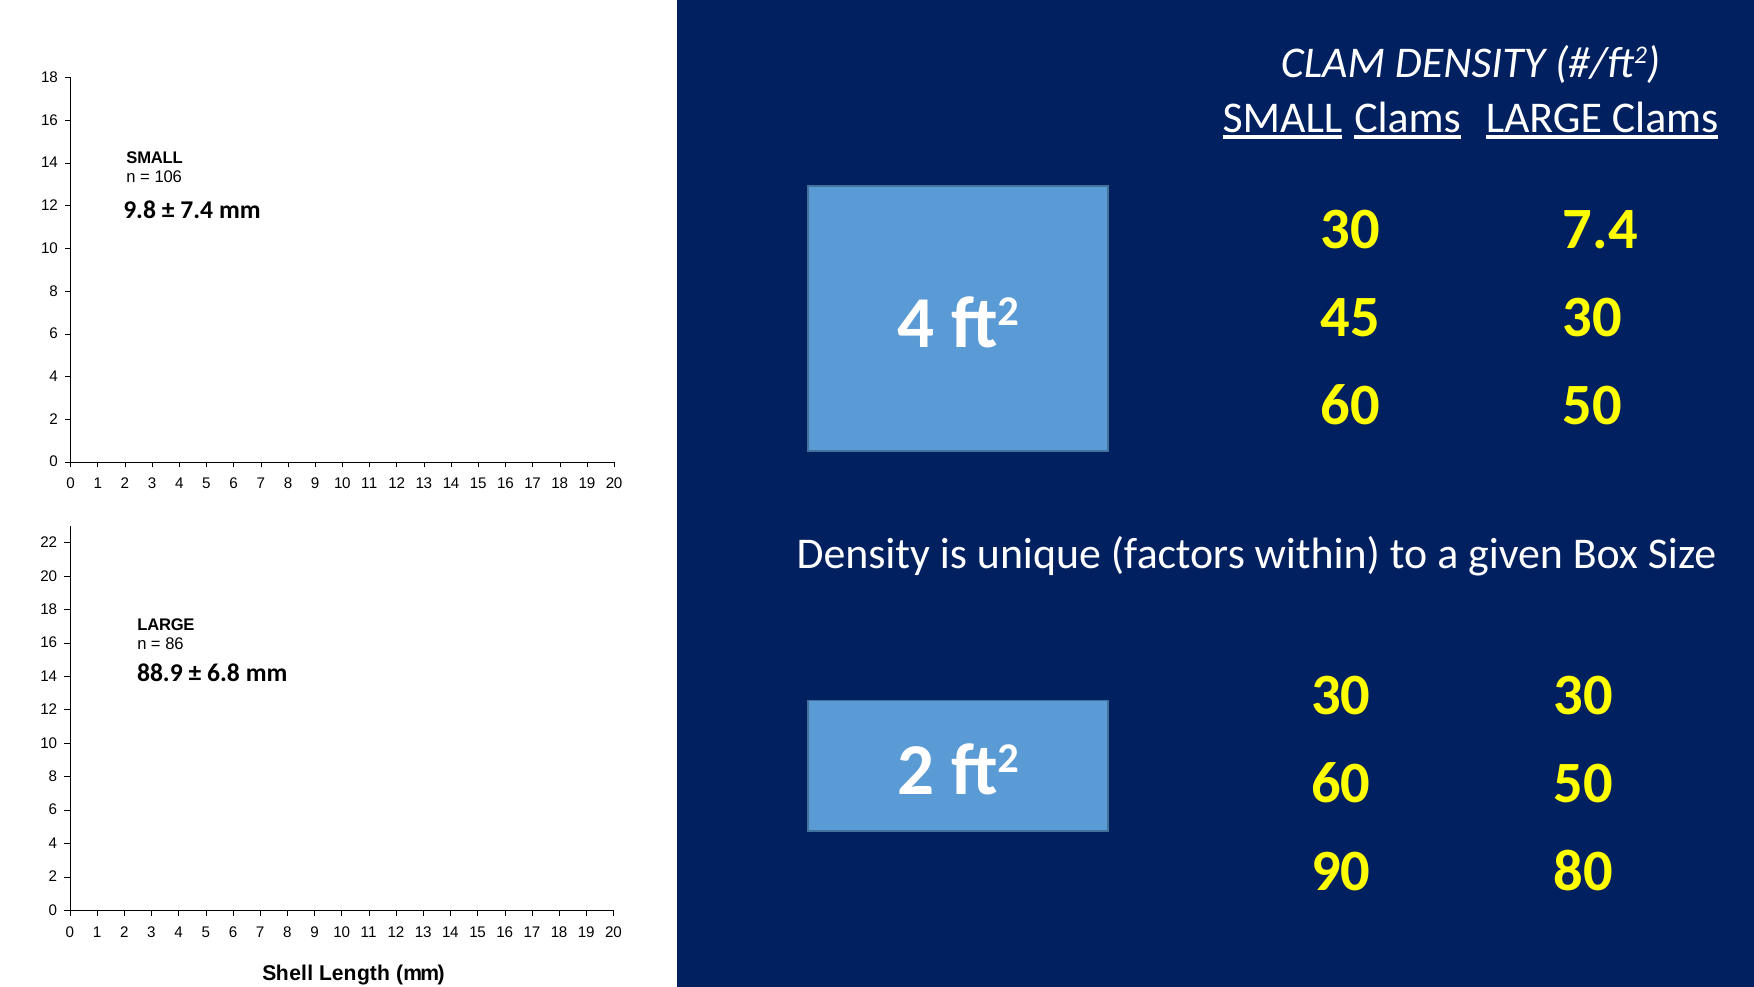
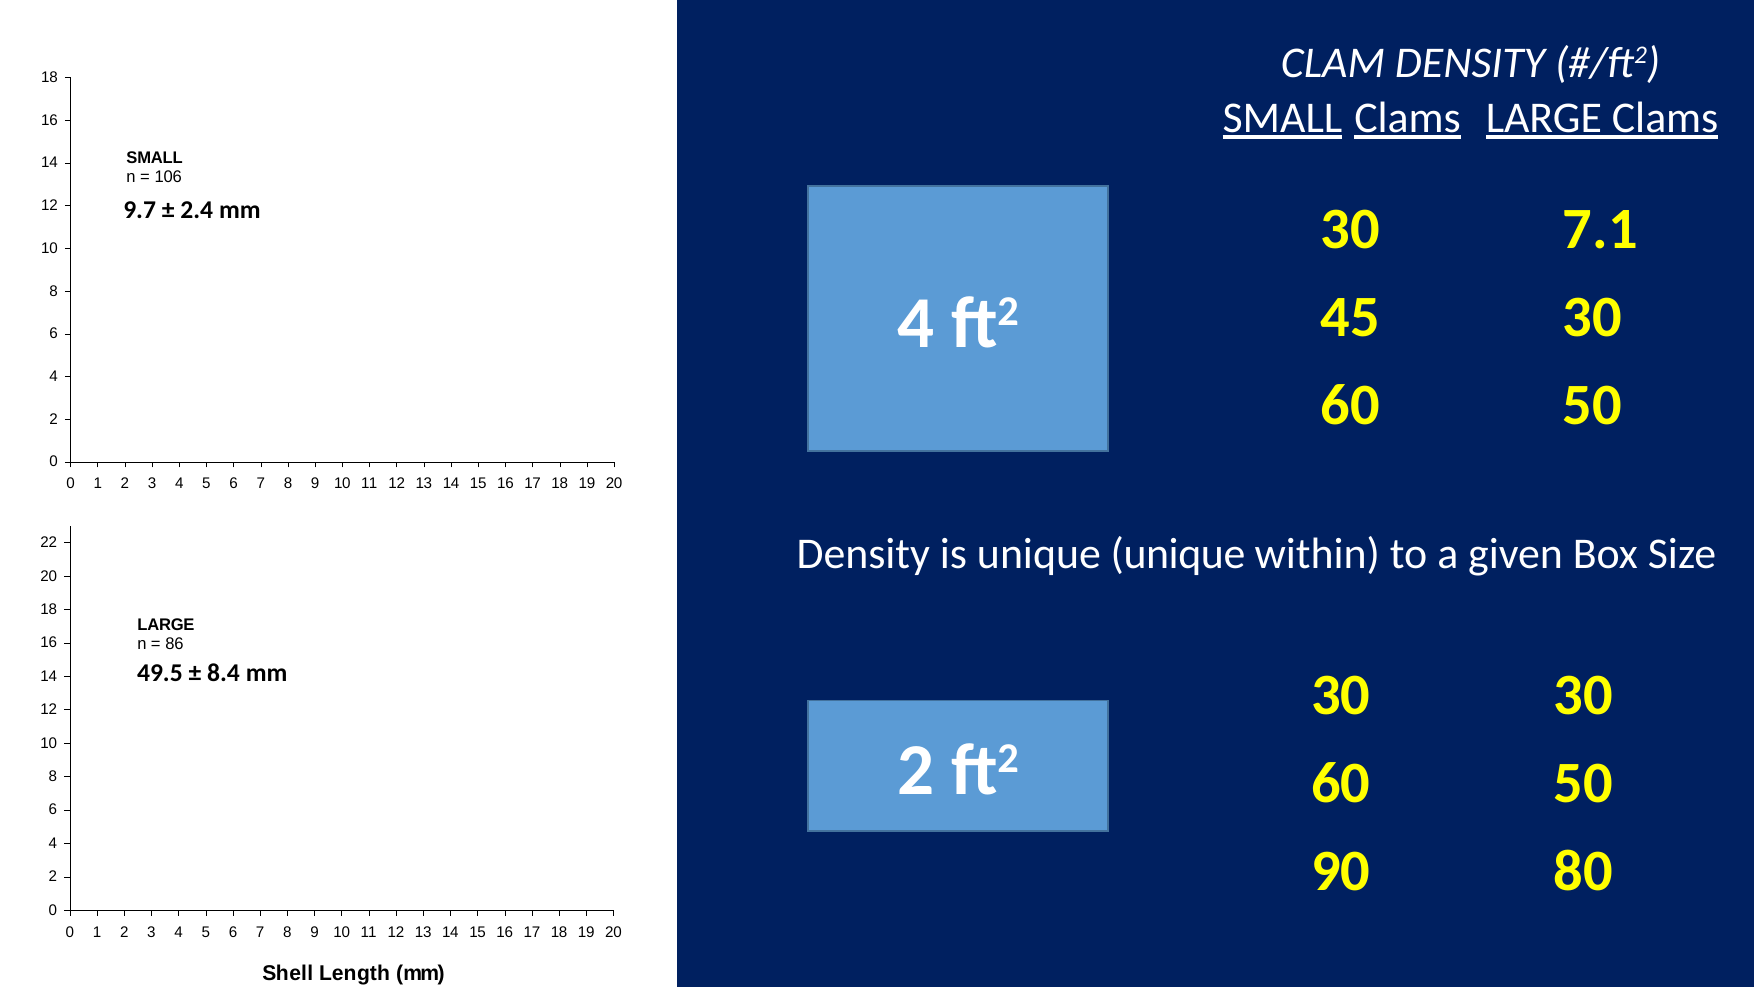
9.8: 9.8 -> 9.7 (140, 210)
7.4: 7.4 -> 2.4 (197, 210)
7.4: 7.4 -> 7.1 (1600, 229)
unique factors: factors -> unique (1178, 554)
88.9: 88.9 -> 49.5 (160, 673)
6.8: 6.8 -> 8.4 (224, 673)
